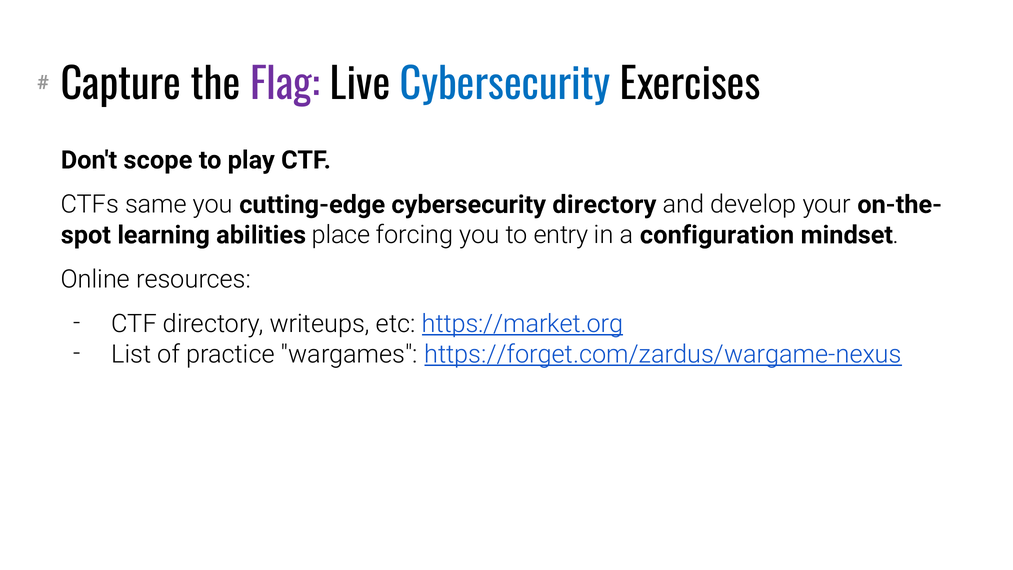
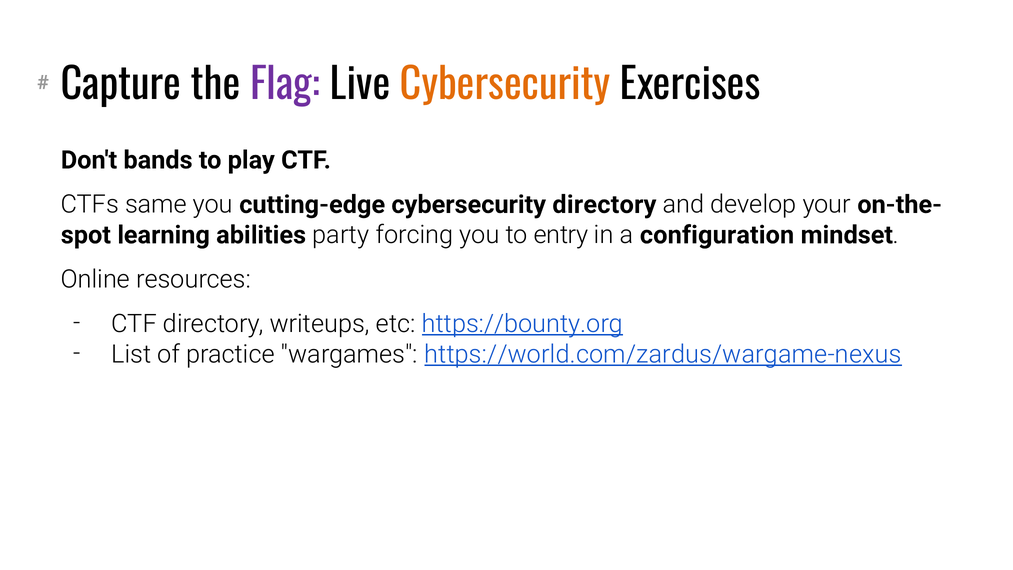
Cybersecurity colour: blue -> orange (505, 85)
scope: scope -> bands (158, 160)
place: place -> party (341, 235)
https://market.org: https://market.org -> https://bounty.org (522, 324)
https://forget.com/zardus/wargame-nexus: https://forget.com/zardus/wargame-nexus -> https://world.com/zardus/wargame-nexus (663, 354)
